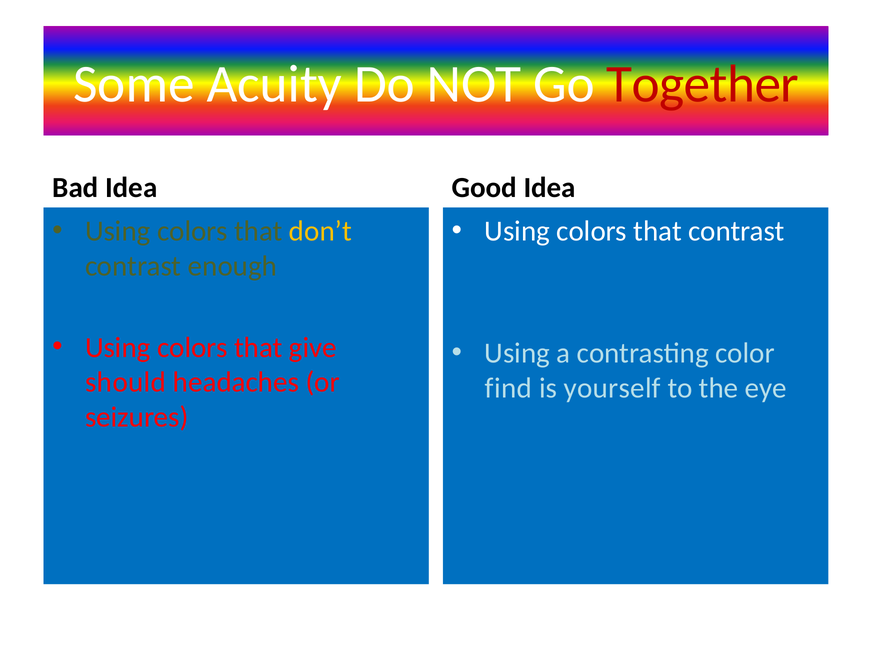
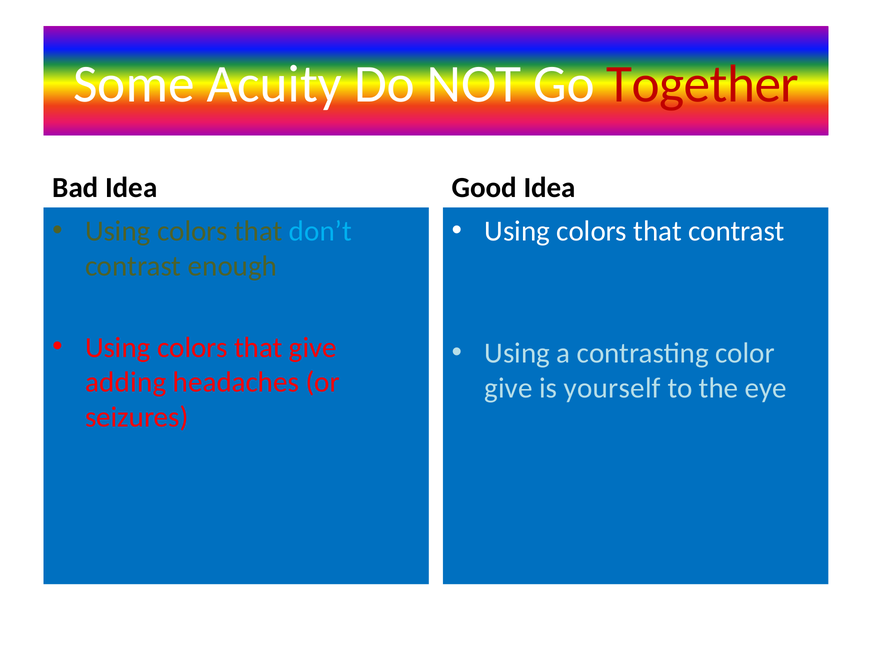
don’t colour: yellow -> light blue (320, 231)
should: should -> adding (126, 382)
find: find -> give (509, 388)
